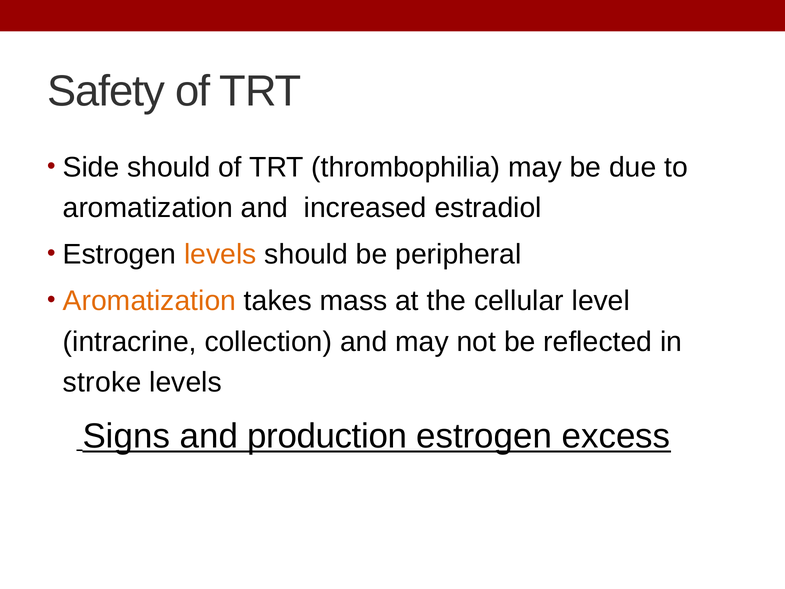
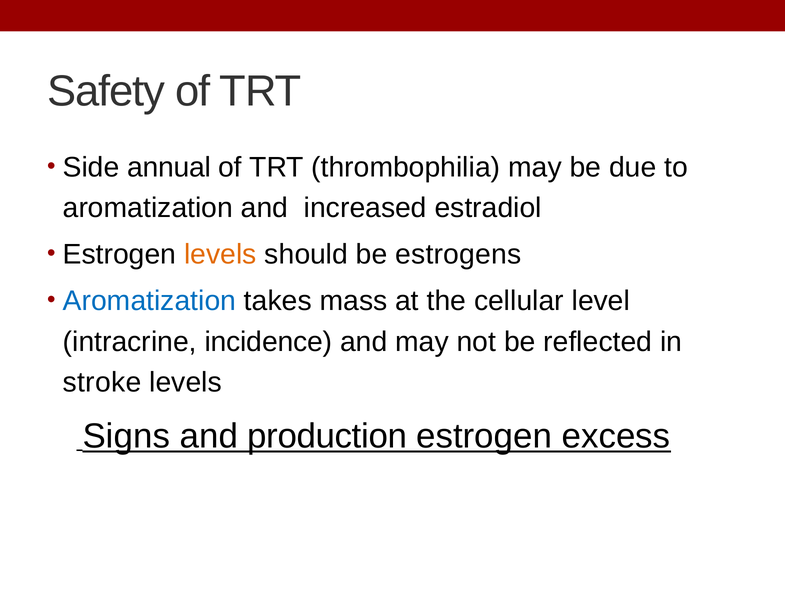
Side should: should -> annual (169, 167)
peripheral: peripheral -> estrogens (458, 254)
Aromatization colour: orange -> blue (149, 301)
collection: collection -> incidence (268, 342)
